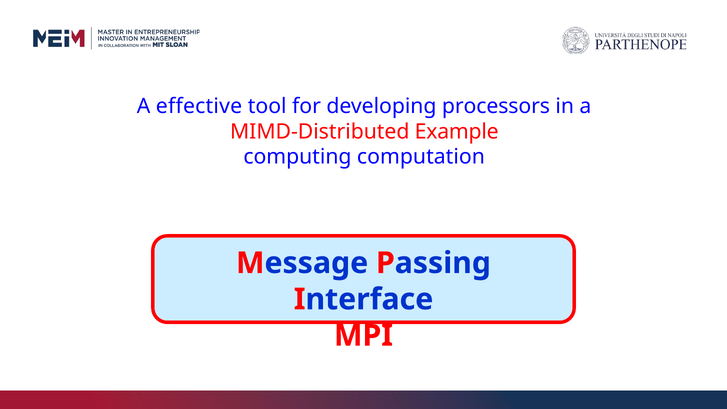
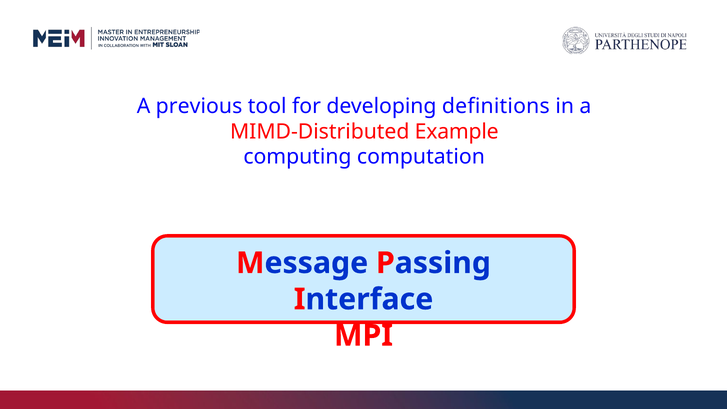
effective: effective -> previous (199, 106)
processors: processors -> definitions (496, 106)
